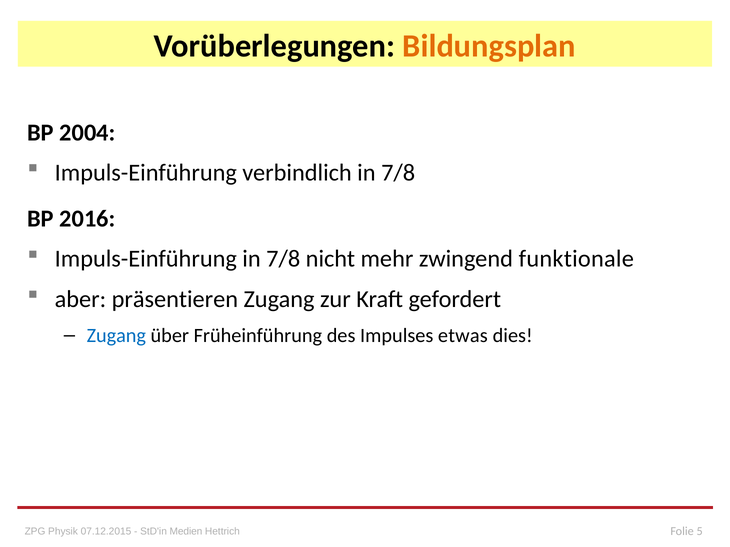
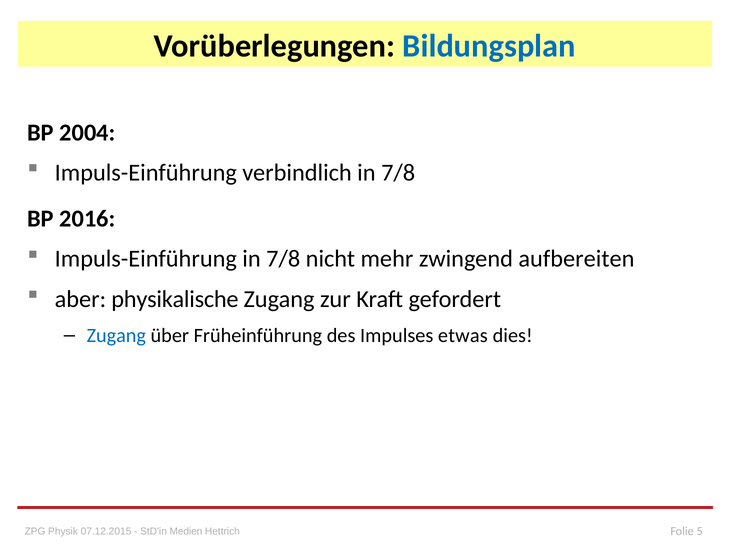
Bildungsplan colour: orange -> blue (489, 46)
funktionale: funktionale -> aufbereiten (576, 259)
präsentieren: präsentieren -> physikalische (175, 299)
